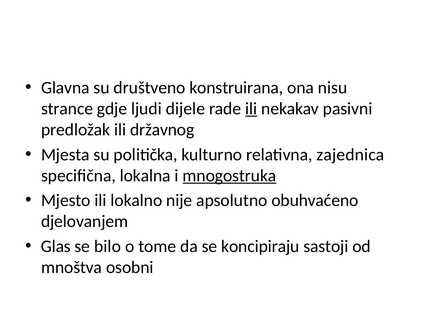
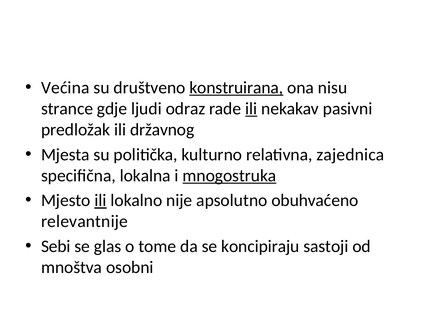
Glavna: Glavna -> Većina (65, 88)
konstruirana underline: none -> present (236, 88)
dijele: dijele -> odraz (186, 109)
ili underline: none -> present (101, 200)
djelovanjem: djelovanjem -> relevantnije (84, 221)
Glas: Glas -> Sebi (56, 246)
bilo: bilo -> glas (108, 246)
